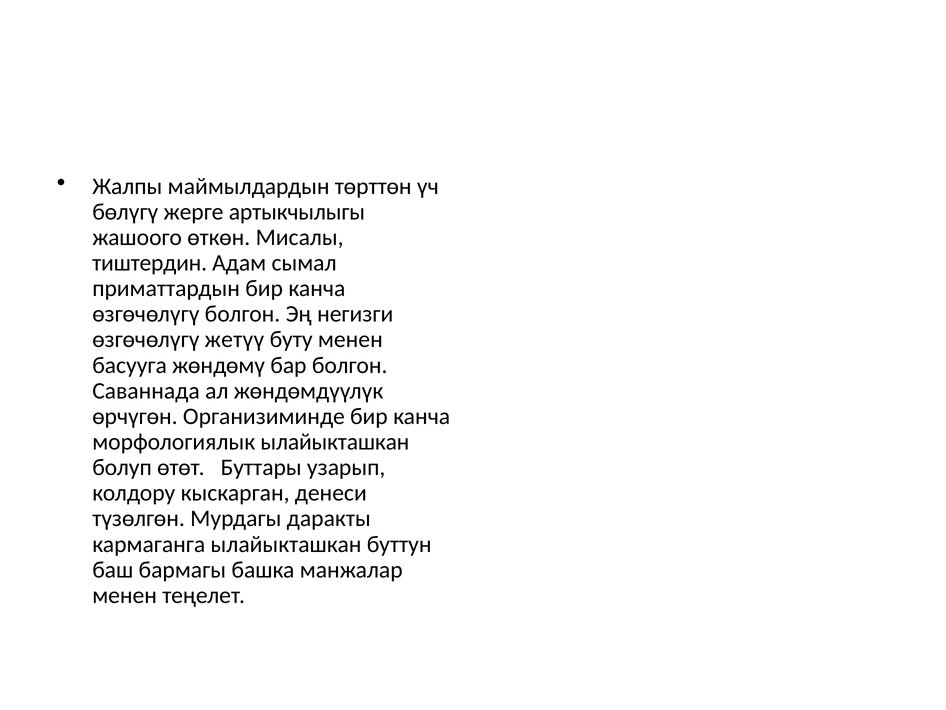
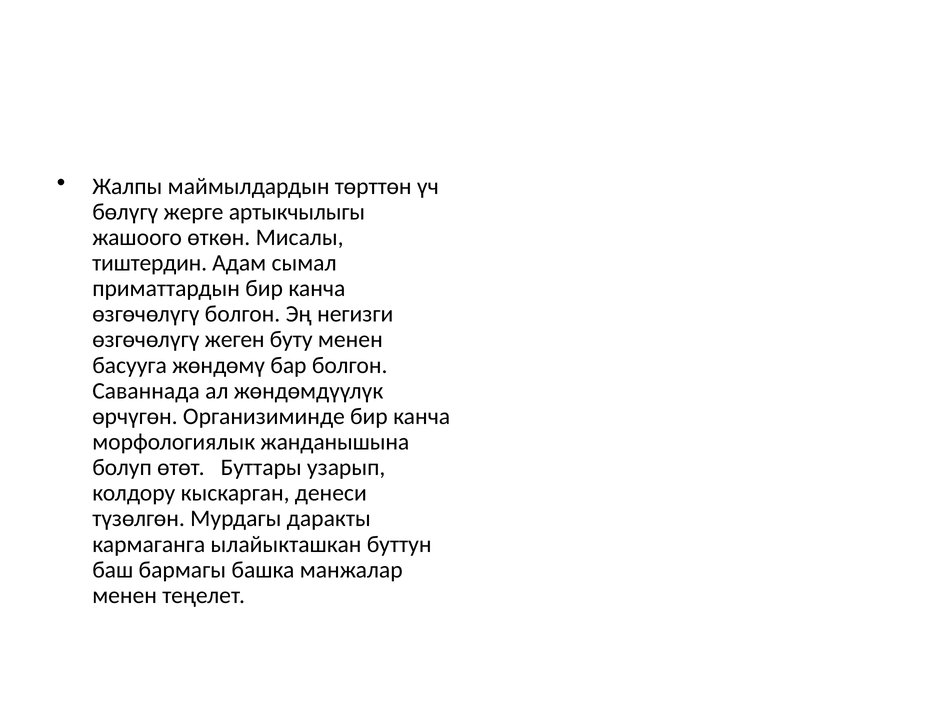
жетүү: жетүү -> жеген (235, 339)
морфологиялык ылайыкташкан: ылайыкташкан -> жанданышына (335, 442)
